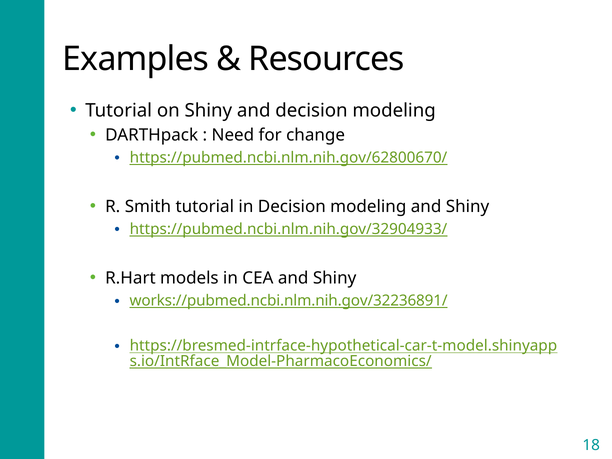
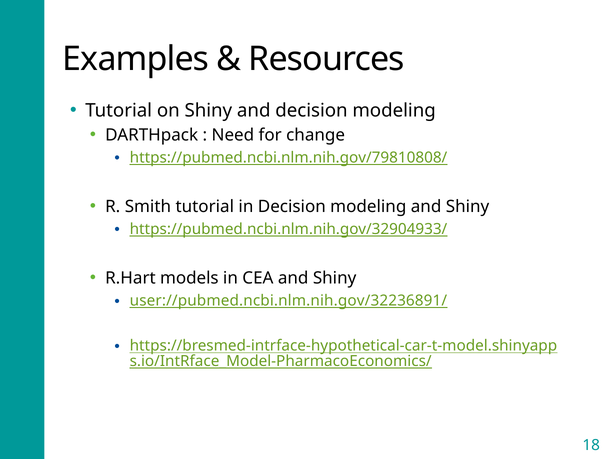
https://pubmed.ncbi.nlm.nih.gov/62800670/: https://pubmed.ncbi.nlm.nih.gov/62800670/ -> https://pubmed.ncbi.nlm.nih.gov/79810808/ (289, 157)
works://pubmed.ncbi.nlm.nih.gov/32236891/: works://pubmed.ncbi.nlm.nih.gov/32236891/ -> user://pubmed.ncbi.nlm.nih.gov/32236891/ (288, 301)
